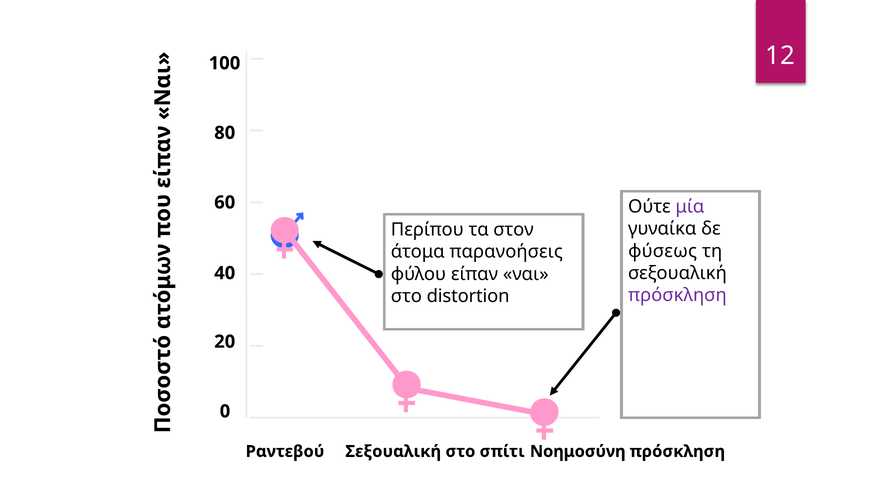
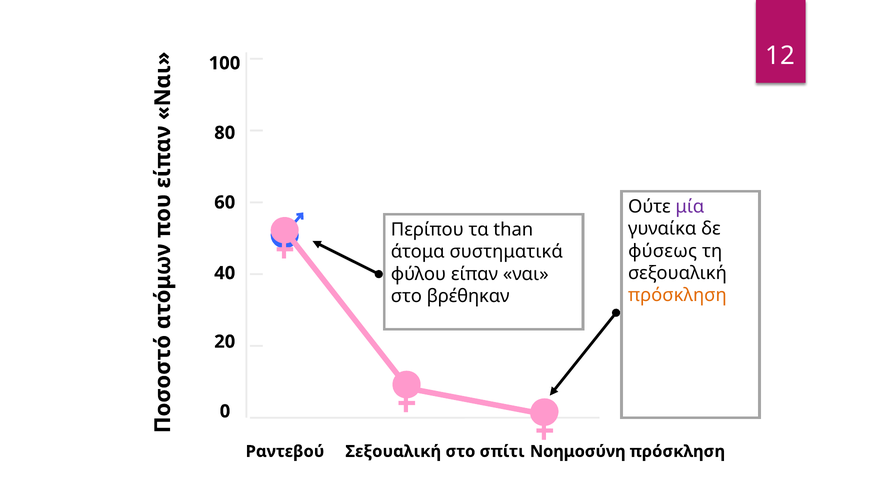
στον: στον -> than (513, 230)
παρανοήσεις: παρανοήσεις -> συστηματικά (506, 252)
πρόσκληση colour: purple -> orange (677, 295)
distortion: distortion -> βρέθηκαν (468, 296)
